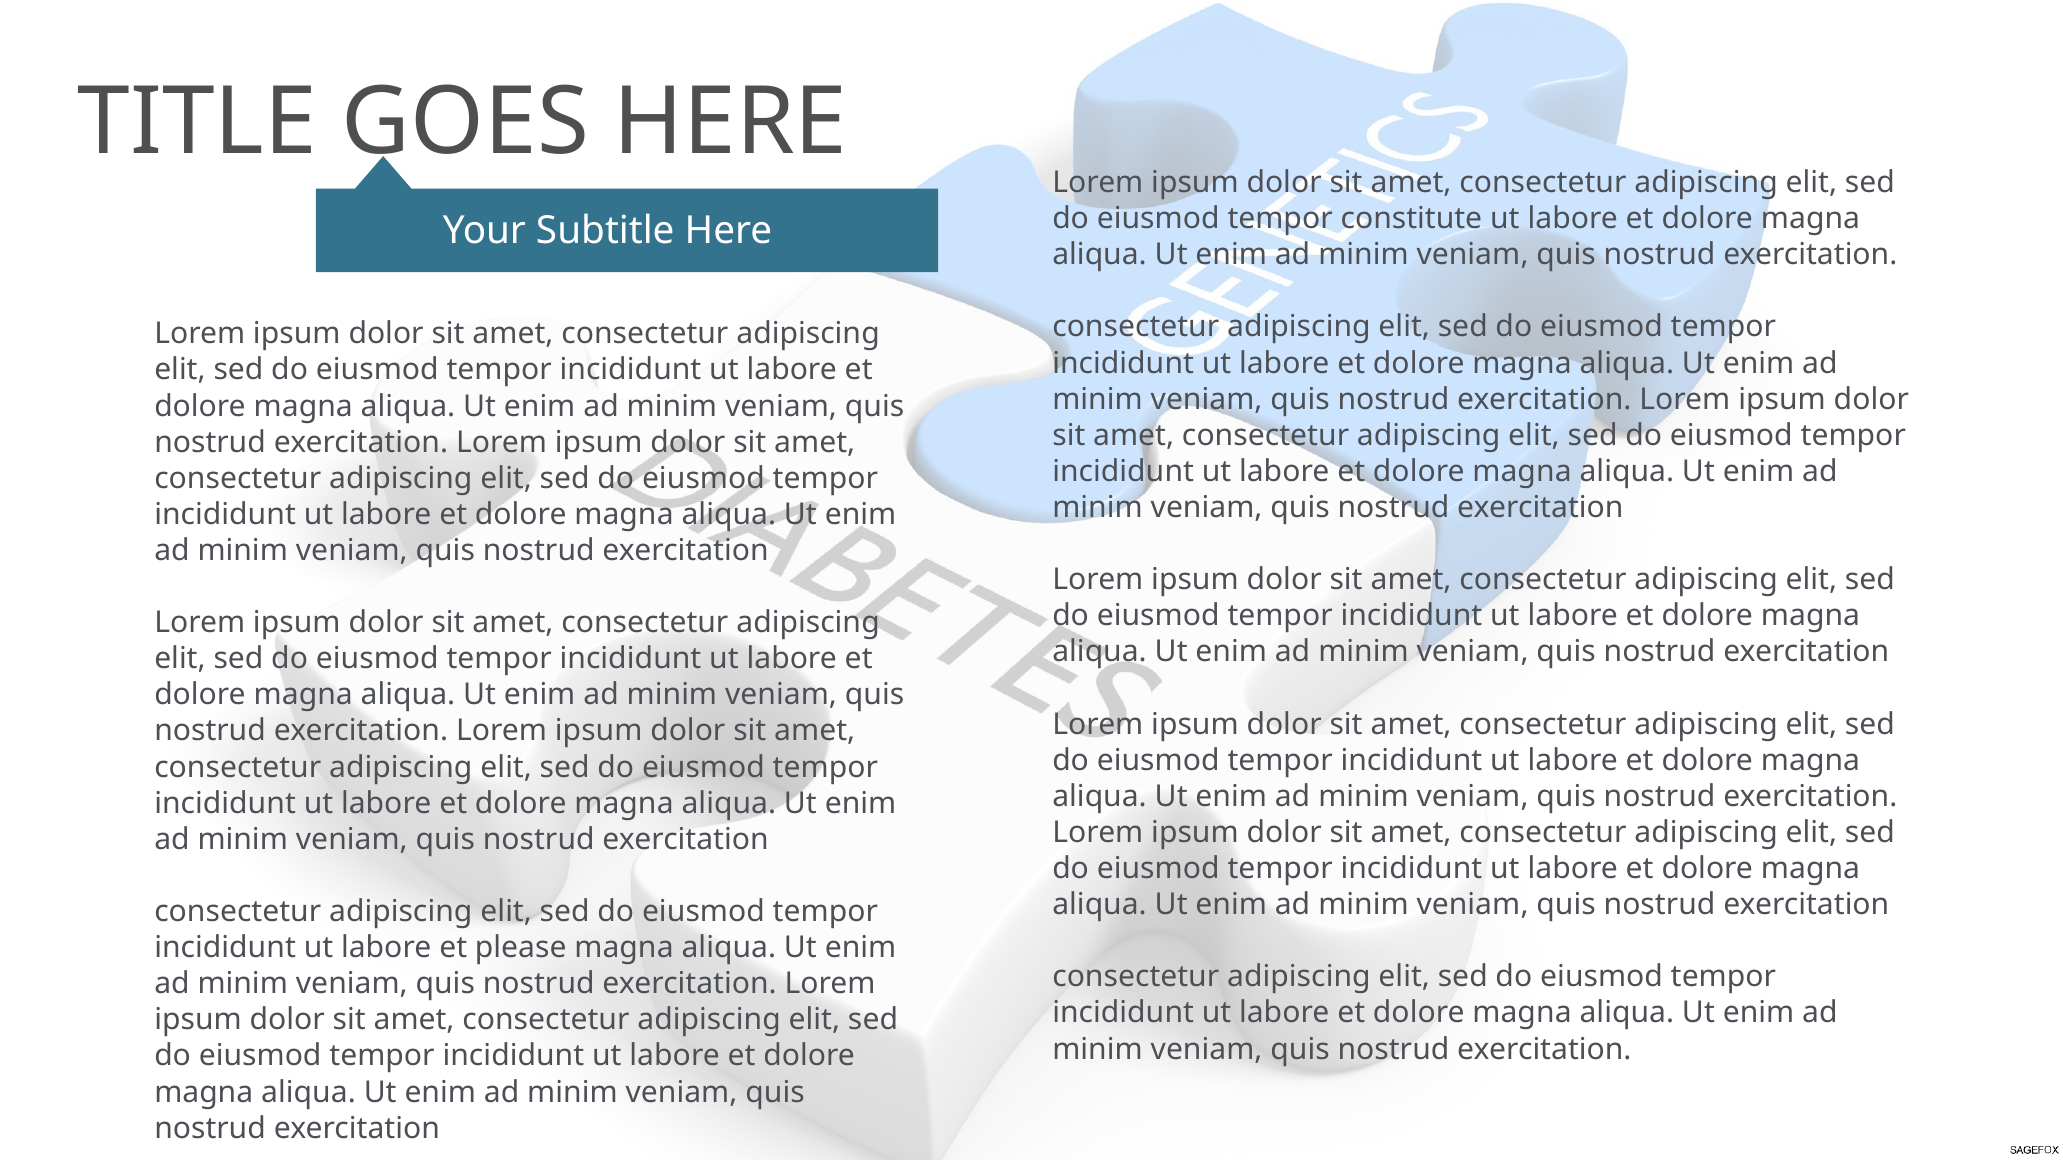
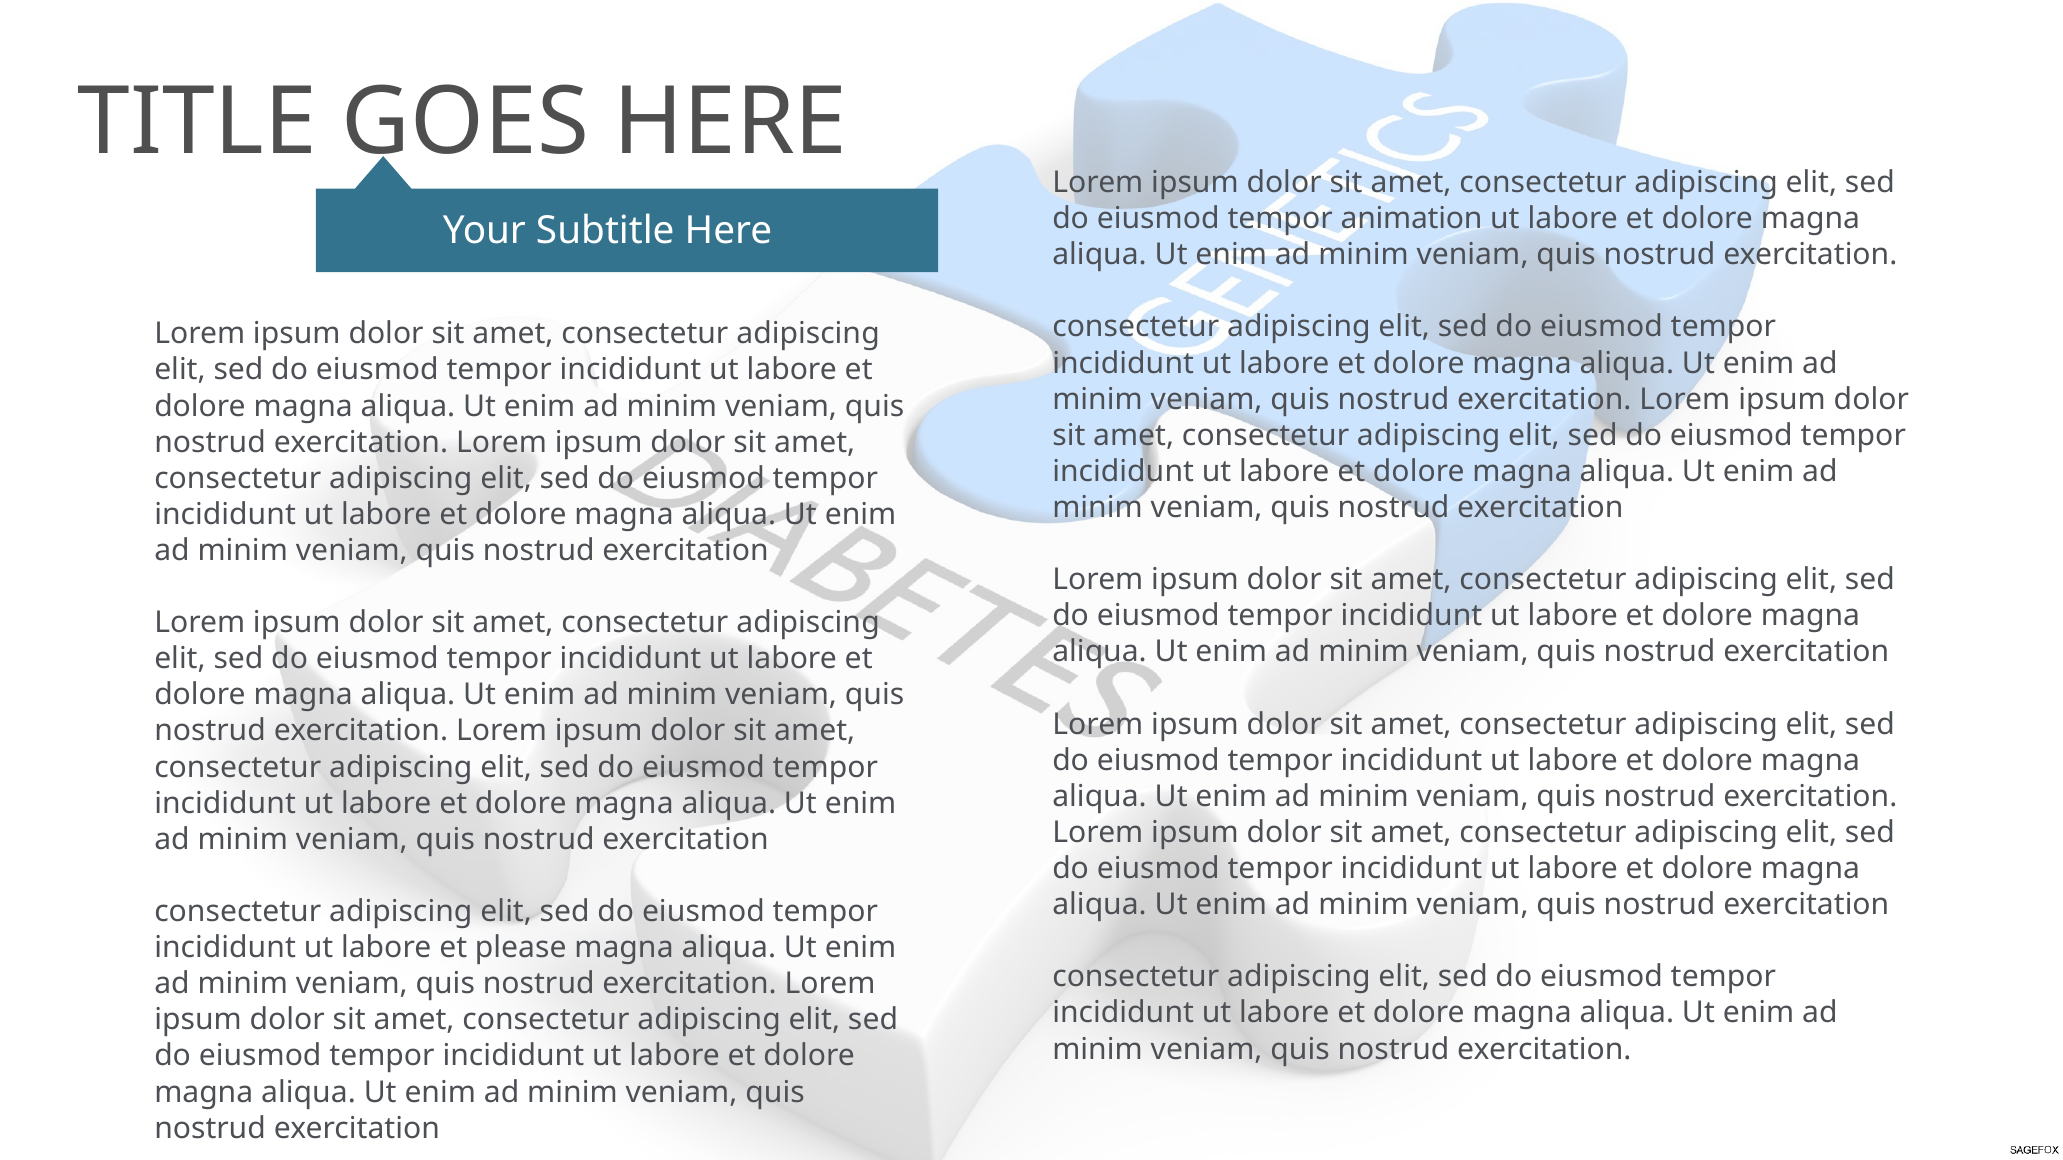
constitute: constitute -> animation (1412, 219)
